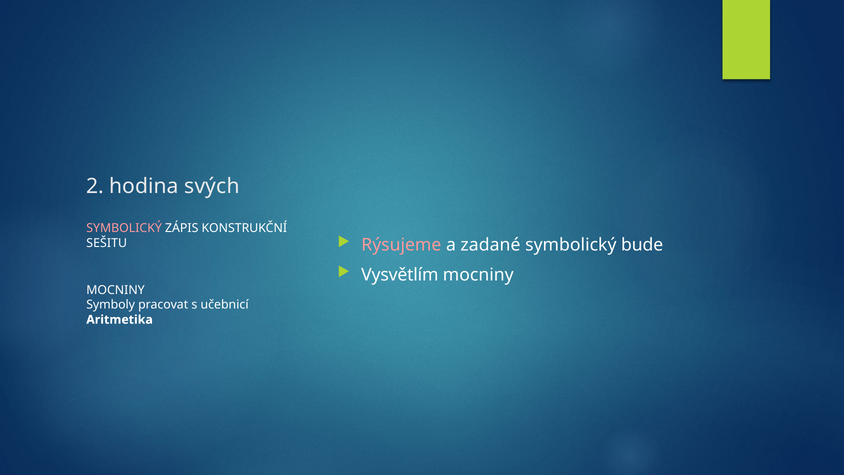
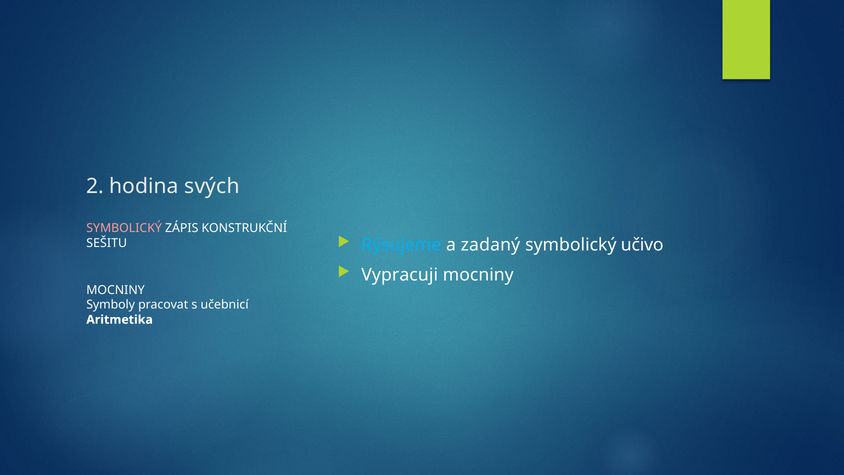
Rýsujeme colour: pink -> light blue (401, 245)
zadané: zadané -> zadaný (490, 245)
bude: bude -> učivo (642, 245)
Vysvětlím: Vysvětlím -> Vypracuji (400, 275)
